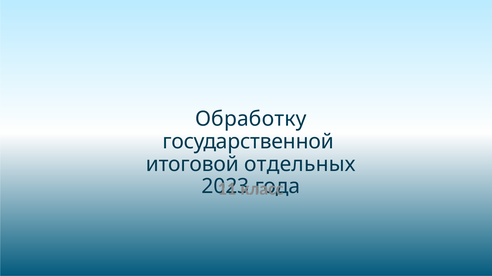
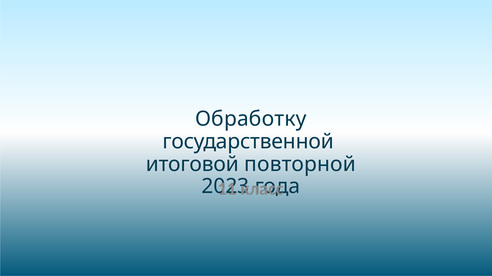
отдельных: отдельных -> повторной (300, 165)
